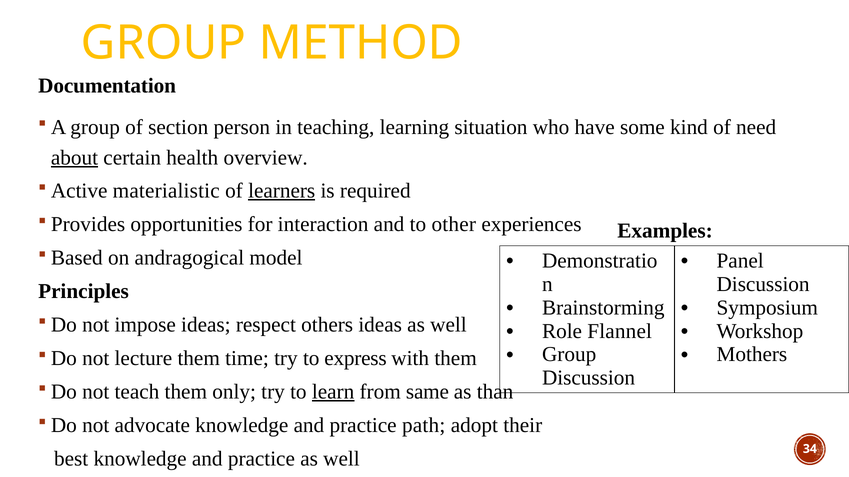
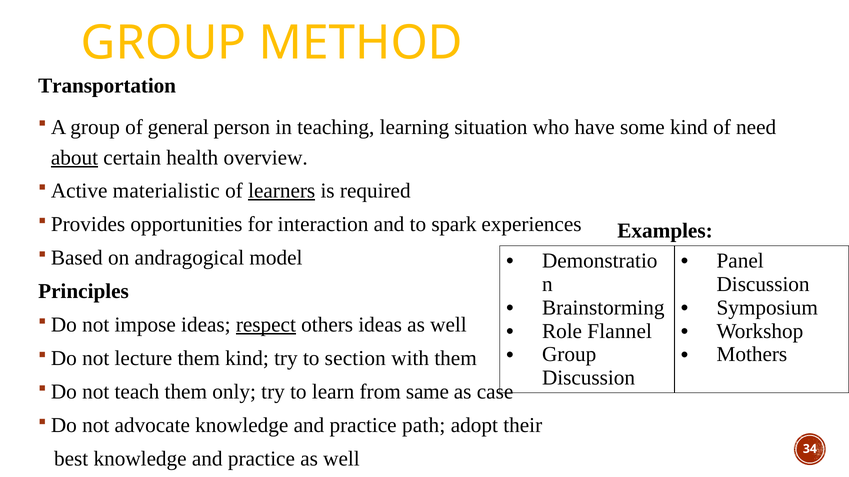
Documentation: Documentation -> Transportation (107, 86)
section: section -> general (178, 127)
other: other -> spark (454, 224)
respect underline: none -> present (266, 325)
them time: time -> kind (247, 359)
express: express -> section (355, 359)
learn underline: present -> none (333, 392)
than: than -> case (495, 392)
